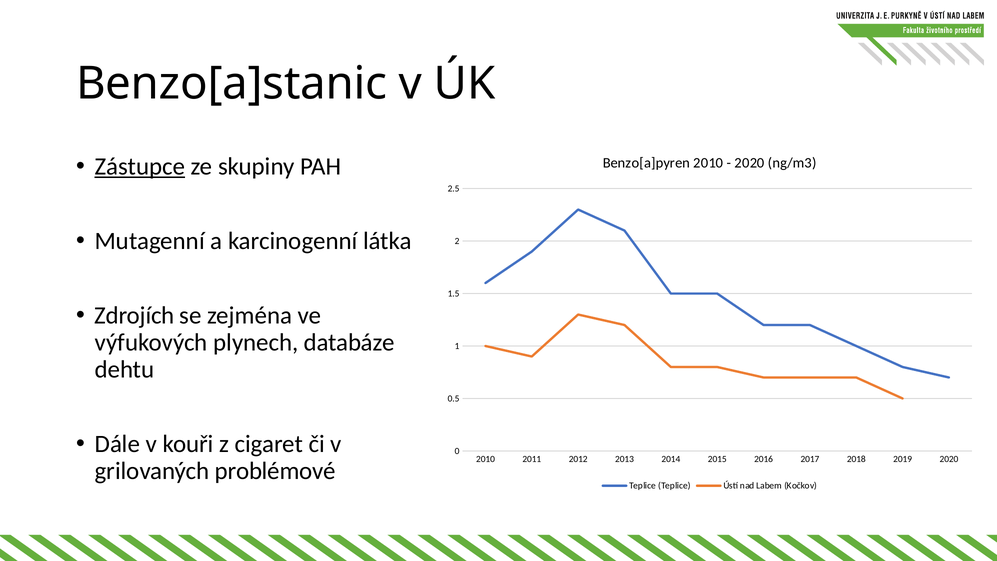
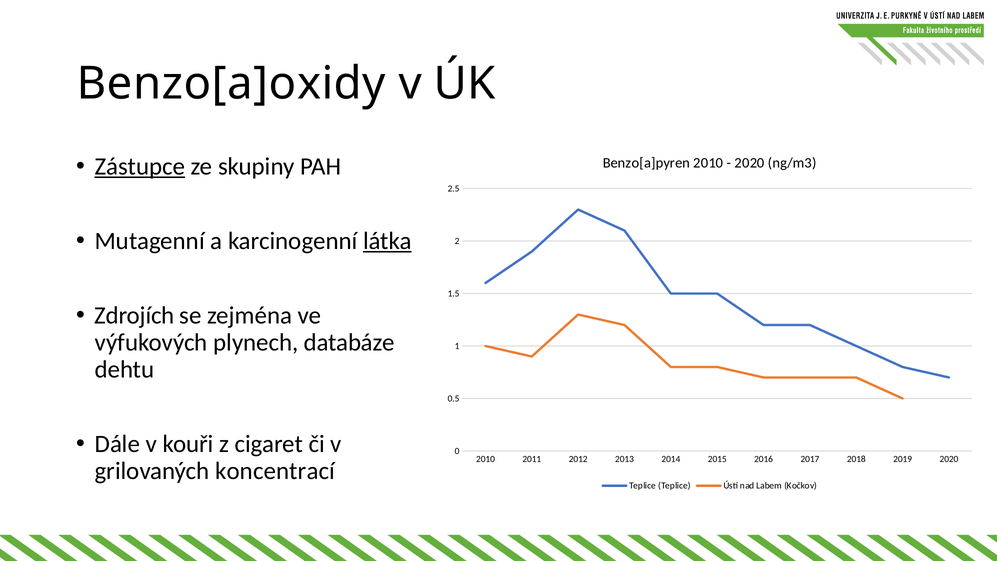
Benzo[a]stanic: Benzo[a]stanic -> Benzo[a]oxidy (231, 84)
látka underline: none -> present (387, 241)
problémové: problémové -> koncentrací (275, 471)
